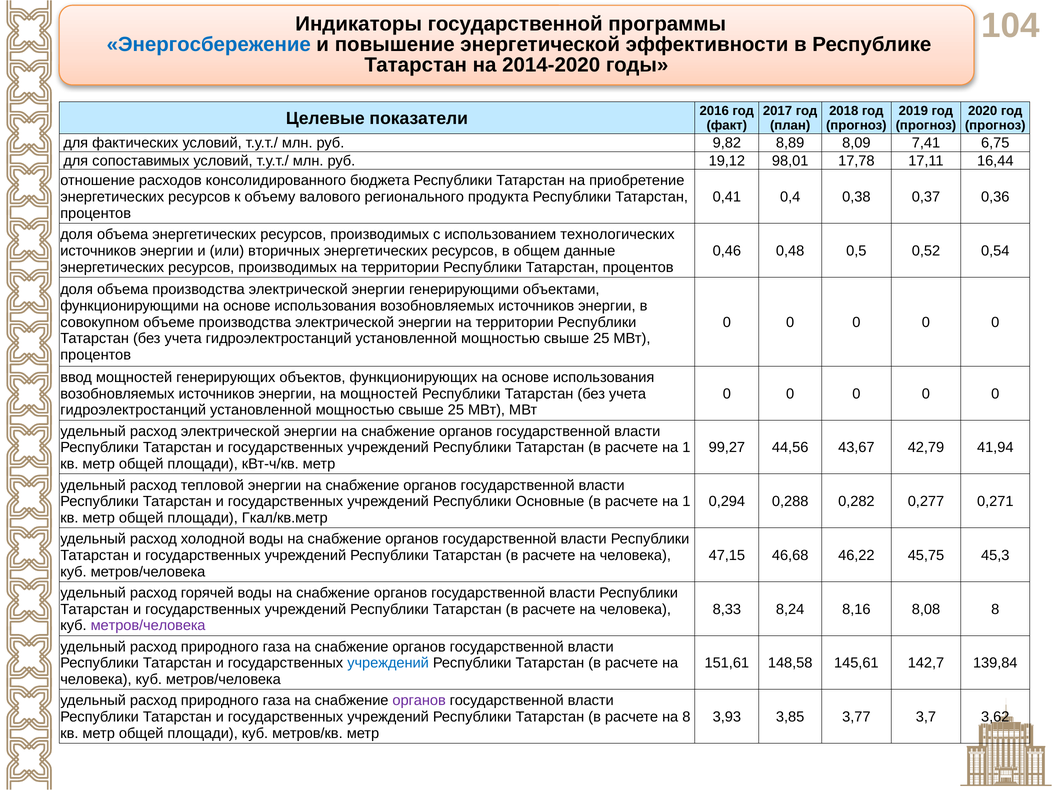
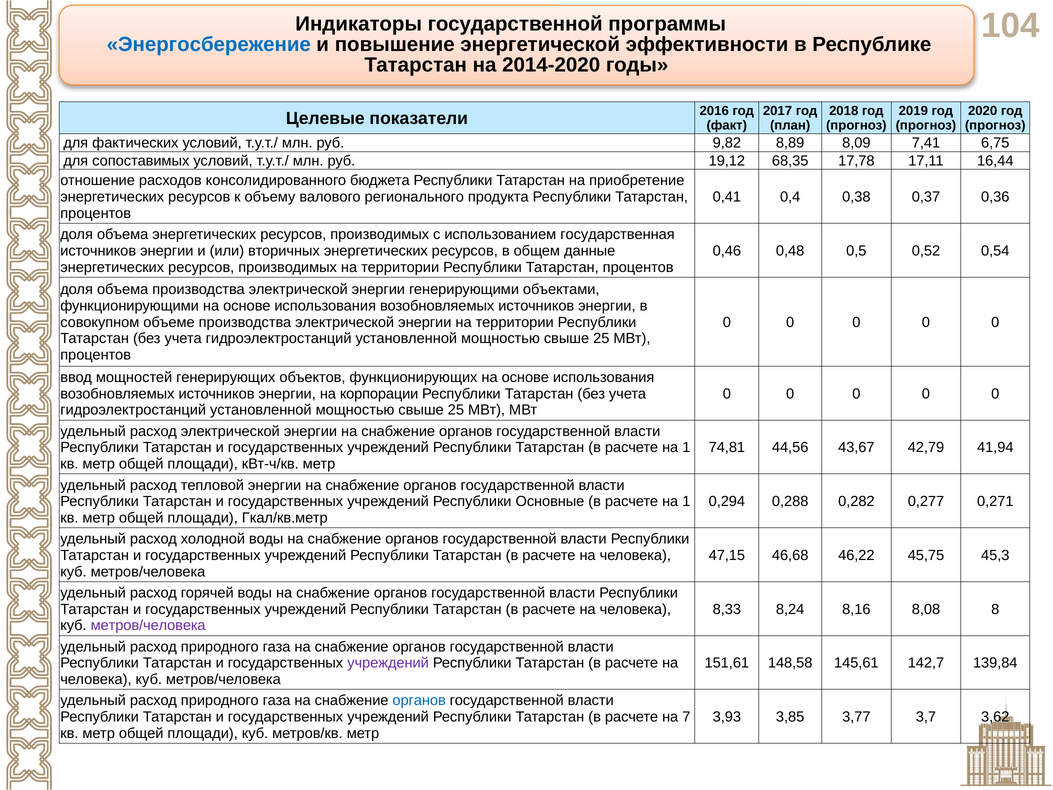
98,01: 98,01 -> 68,35 (790, 161)
технологических: технологических -> государственная (617, 234)
на мощностей: мощностей -> корпорации (379, 394)
99,27: 99,27 -> 74,81 (727, 448)
учреждений colour: blue -> purple (388, 663)
органов colour: purple -> blue (419, 700)
на 8: 8 -> 7 (686, 717)
